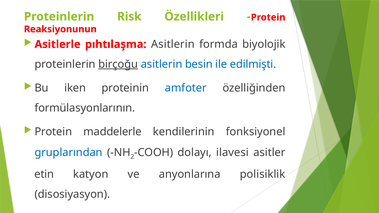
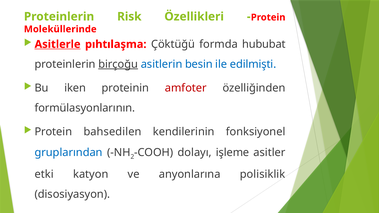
Reaksiyonunun: Reaksiyonunun -> Moleküllerinde (60, 29)
Asitlerle underline: none -> present (58, 44)
pıhtılaşma Asitlerin: Asitlerin -> Çöktüğü (173, 44)
biyolojik: biyolojik -> hububat (264, 44)
amfoter colour: blue -> red (186, 88)
maddelerle: maddelerle -> bahsedilen (112, 132)
ilavesi: ilavesi -> işleme (233, 153)
etin: etin -> etki (44, 174)
